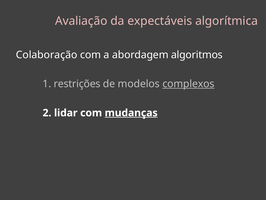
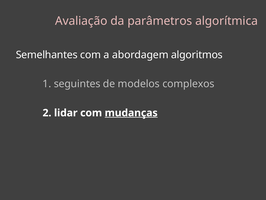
expectáveis: expectáveis -> parâmetros (160, 21)
Colaboração: Colaboração -> Semelhantes (47, 55)
restrições: restrições -> seguintes (77, 84)
complexos underline: present -> none (188, 84)
